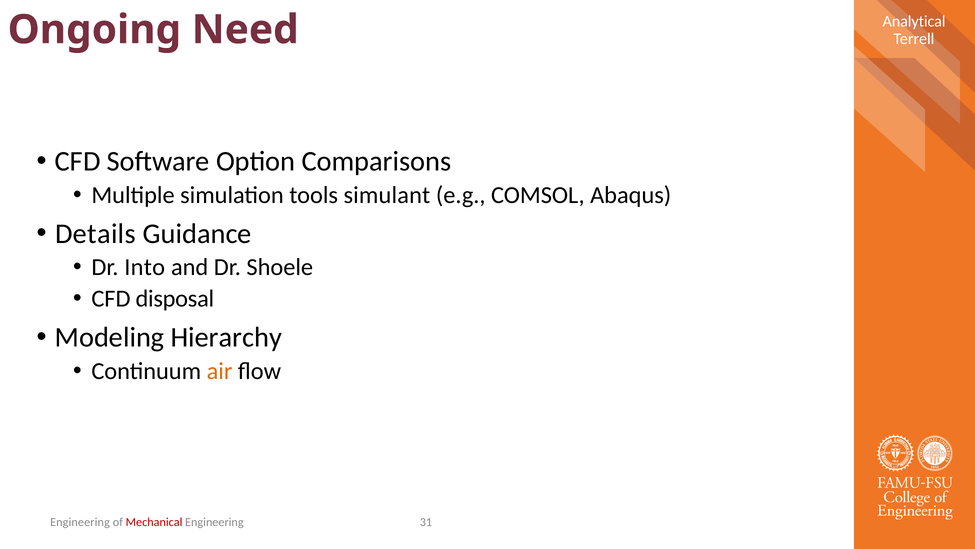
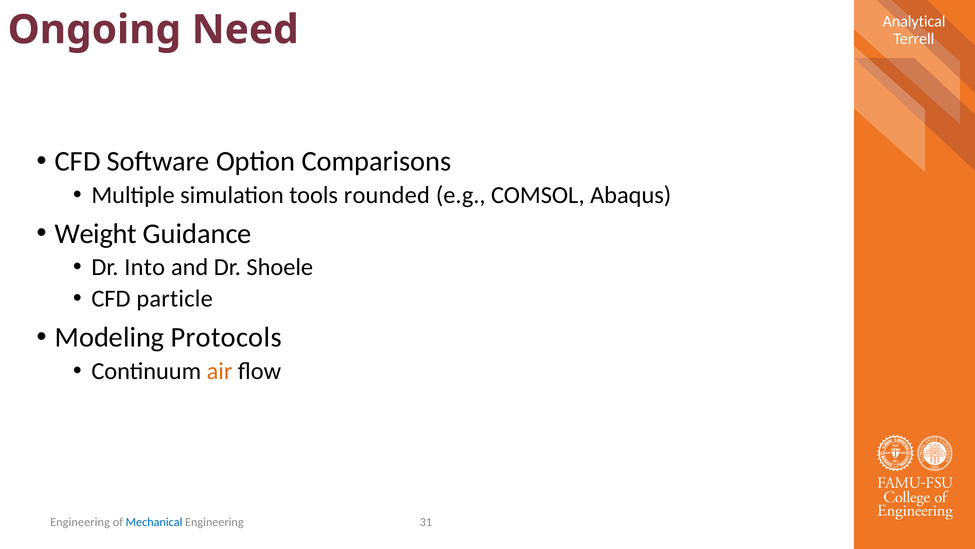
simulant: simulant -> rounded (387, 195)
Details: Details -> Weight (96, 233)
disposal: disposal -> particle (175, 298)
Hierarchy: Hierarchy -> Protocols (226, 337)
Mechanical colour: red -> blue (154, 522)
